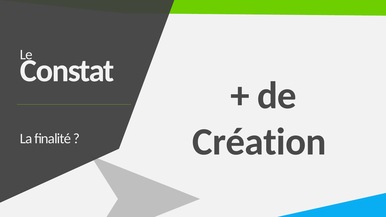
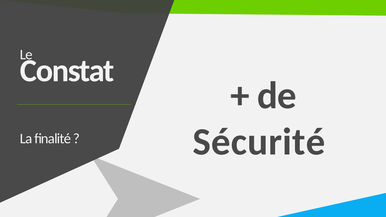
Création: Création -> Sécurité (259, 142)
